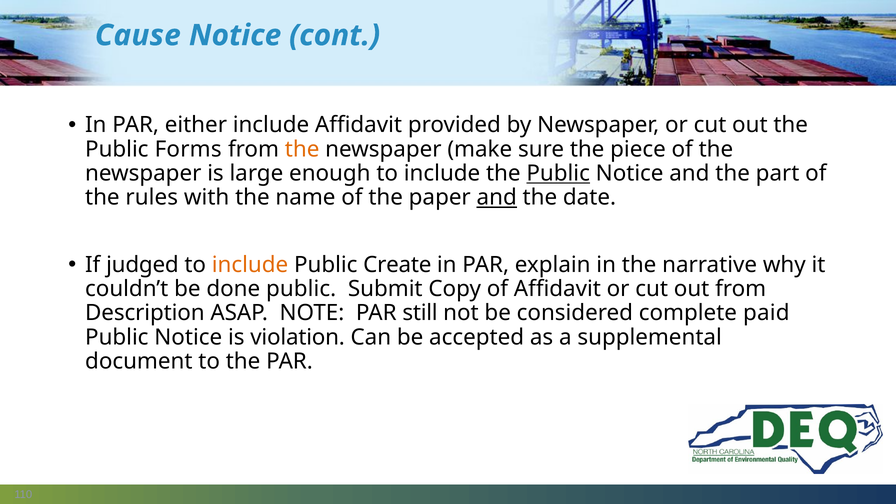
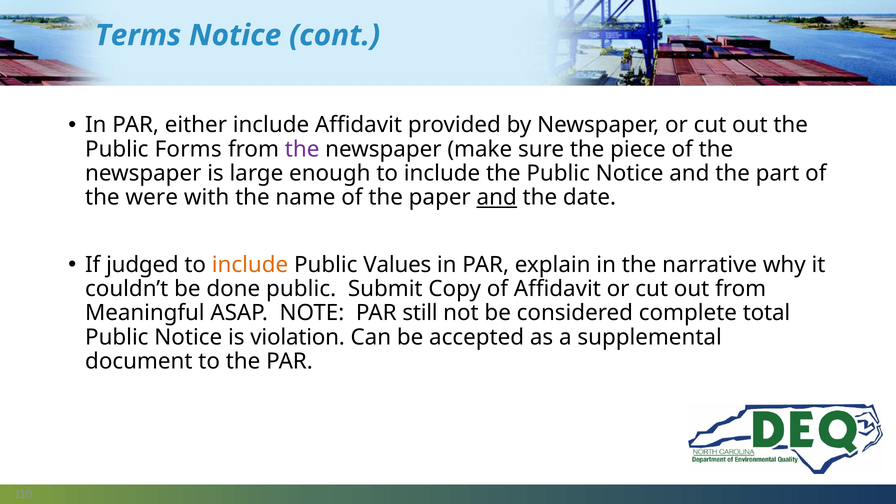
Cause: Cause -> Terms (138, 35)
the colour: orange -> purple (302, 149)
Public underline: present -> none (558, 173)
rules: rules -> were (152, 198)
Create: Create -> Values (397, 265)
Description: Description -> Meaningful (145, 313)
paid: paid -> total (767, 313)
